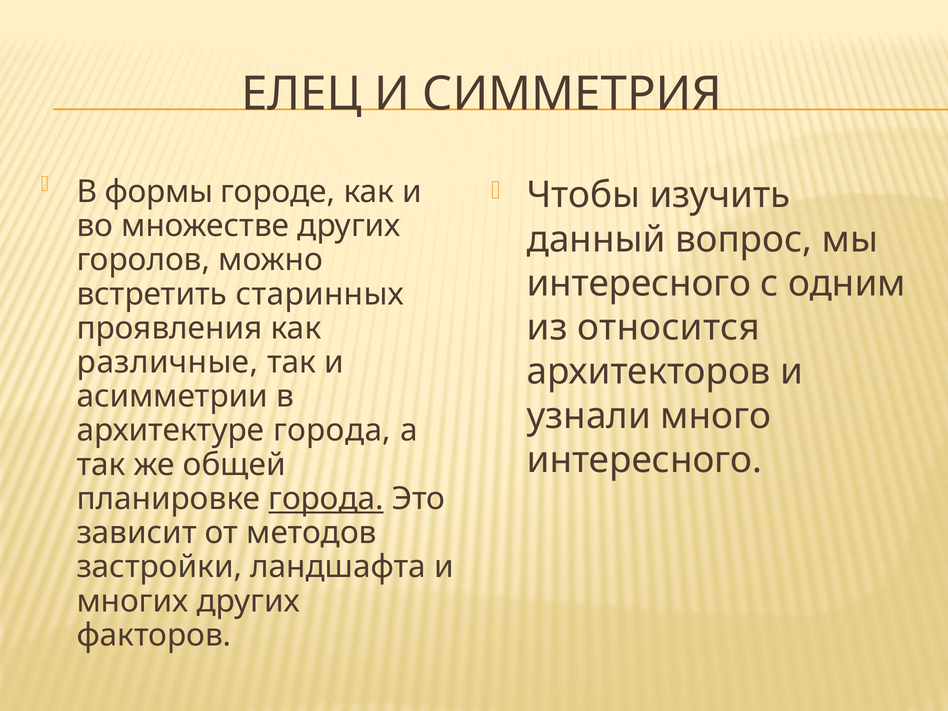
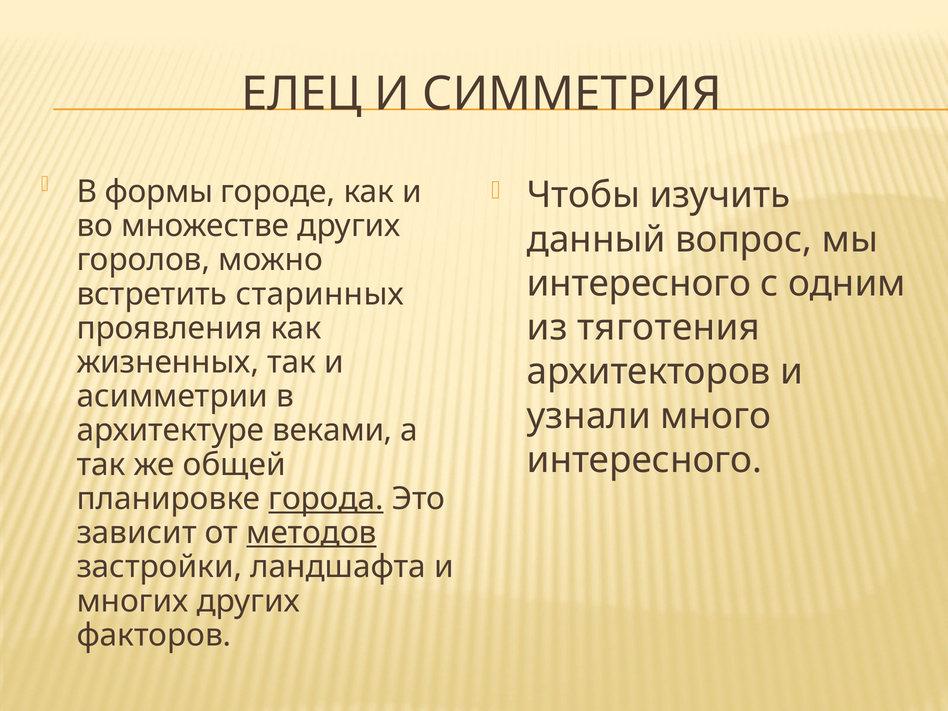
относится: относится -> тяготения (669, 328)
различные: различные -> жизненных (168, 362)
архитектуре города: города -> веками (332, 431)
методов underline: none -> present (311, 533)
